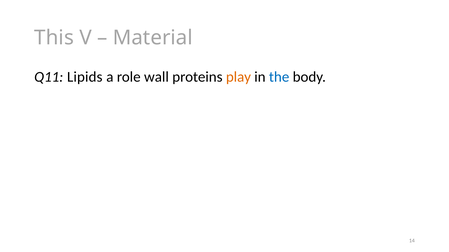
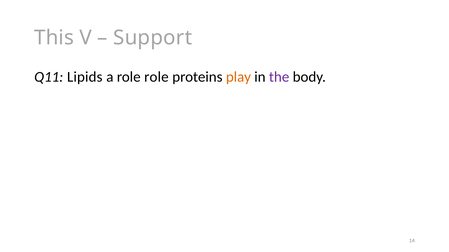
Material: Material -> Support (153, 38)
role wall: wall -> role (156, 77)
the colour: blue -> purple (279, 77)
